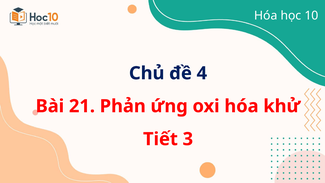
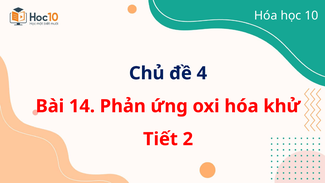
21: 21 -> 14 (82, 106)
3: 3 -> 2 (188, 139)
